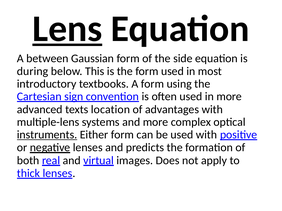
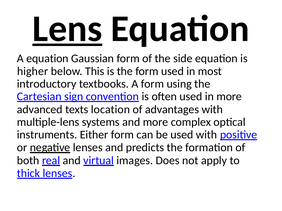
A between: between -> equation (47, 59)
during: during -> higher (33, 71)
instruments underline: present -> none (47, 135)
